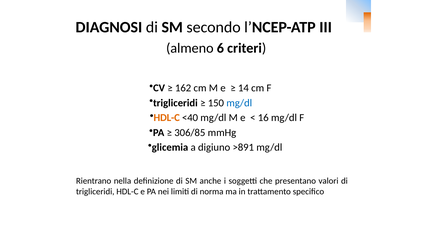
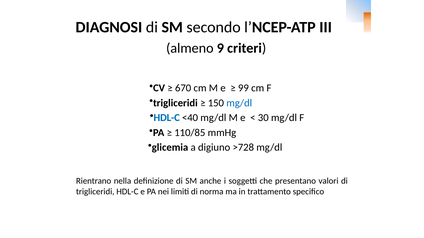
6: 6 -> 9 (220, 48)
162: 162 -> 670 (183, 88)
14: 14 -> 99 (243, 88)
HDL-C colour: orange -> blue (167, 118)
16: 16 -> 30 (263, 118)
306/85: 306/85 -> 110/85 (190, 133)
>891: >891 -> >728 (243, 148)
